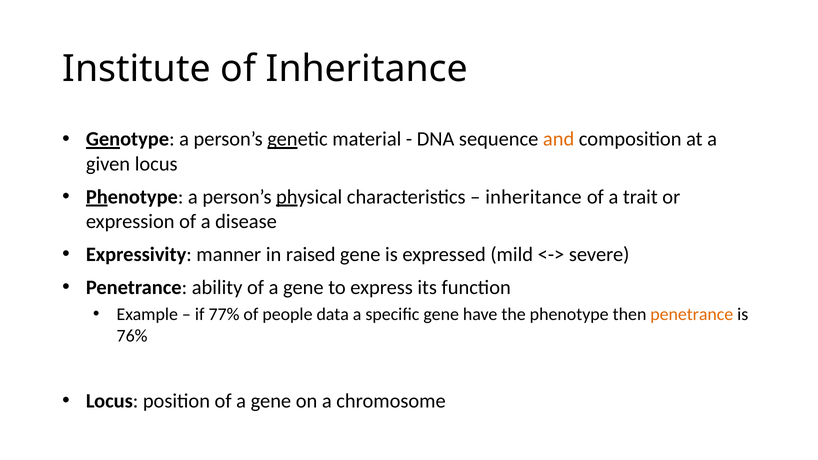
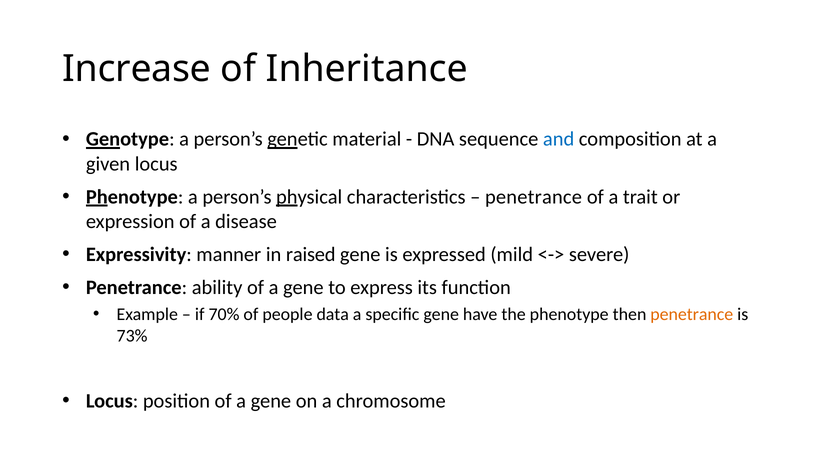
Institute: Institute -> Increase (137, 69)
and colour: orange -> blue (559, 139)
inheritance: inheritance -> penetrance (533, 197)
77%: 77% -> 70% (224, 315)
76%: 76% -> 73% (132, 336)
